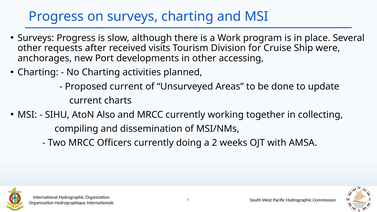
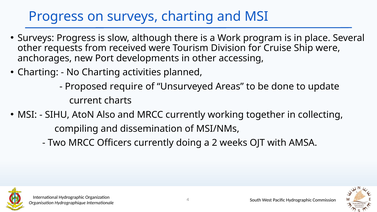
after: after -> from (96, 48)
received visits: visits -> were (159, 48)
Proposed current: current -> require (126, 86)
